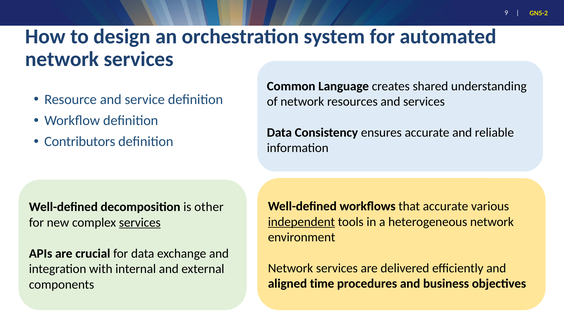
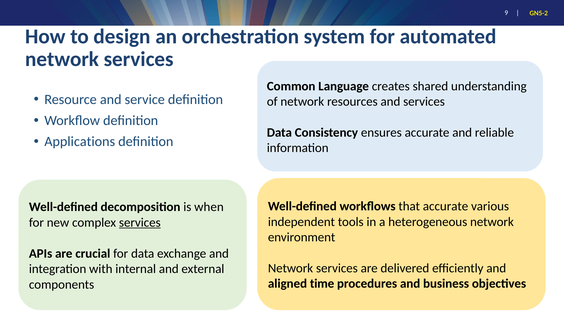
Contributors: Contributors -> Applications (80, 142)
other: other -> when (209, 207)
independent underline: present -> none (301, 222)
